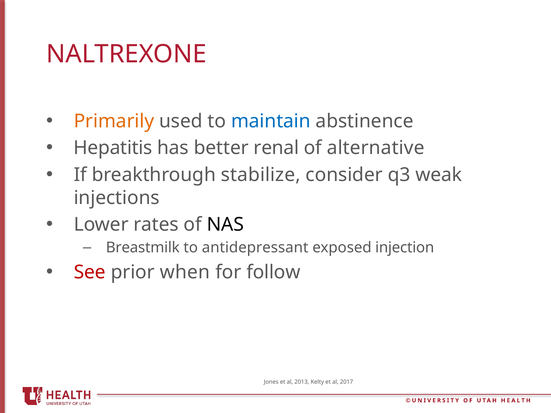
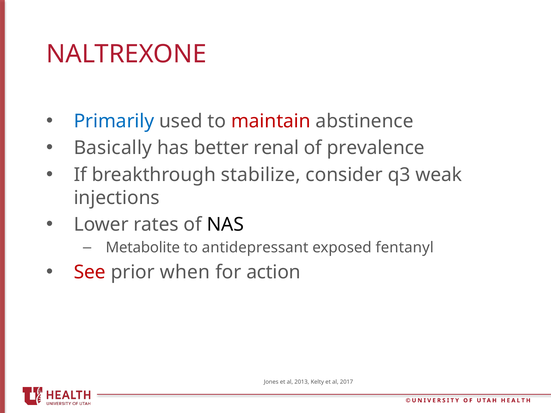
Primarily colour: orange -> blue (114, 121)
maintain colour: blue -> red (271, 121)
Hepatitis: Hepatitis -> Basically (113, 148)
alternative: alternative -> prevalence (376, 148)
Breastmilk: Breastmilk -> Metabolite (143, 248)
injection: injection -> fentanyl (405, 248)
follow: follow -> action (273, 272)
